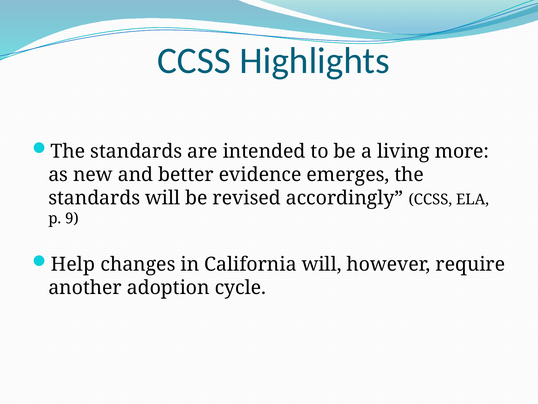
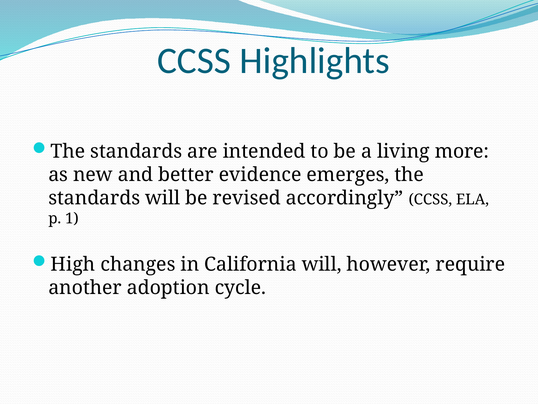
9: 9 -> 1 (72, 218)
Help: Help -> High (73, 264)
